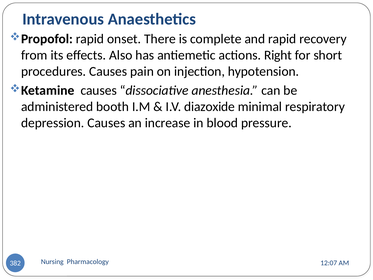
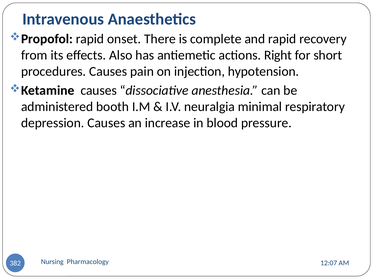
diazoxide: diazoxide -> neuralgia (209, 107)
